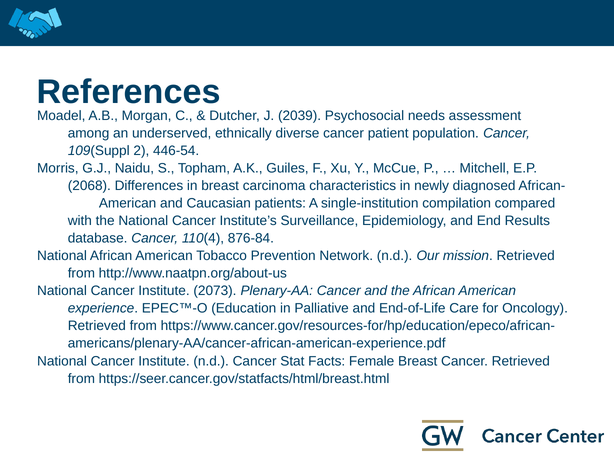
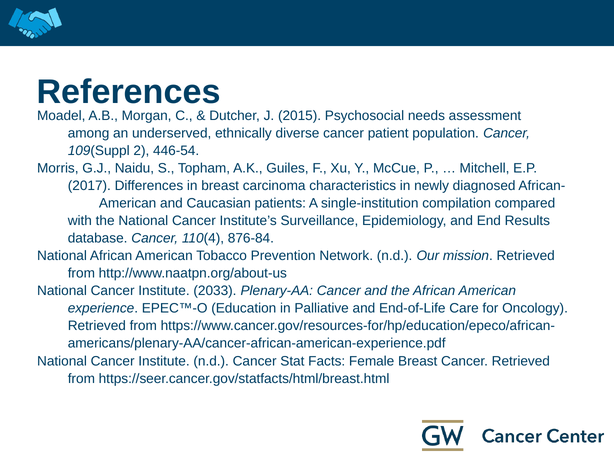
2039: 2039 -> 2015 (300, 116)
2068: 2068 -> 2017 (89, 186)
2073: 2073 -> 2033 (215, 291)
